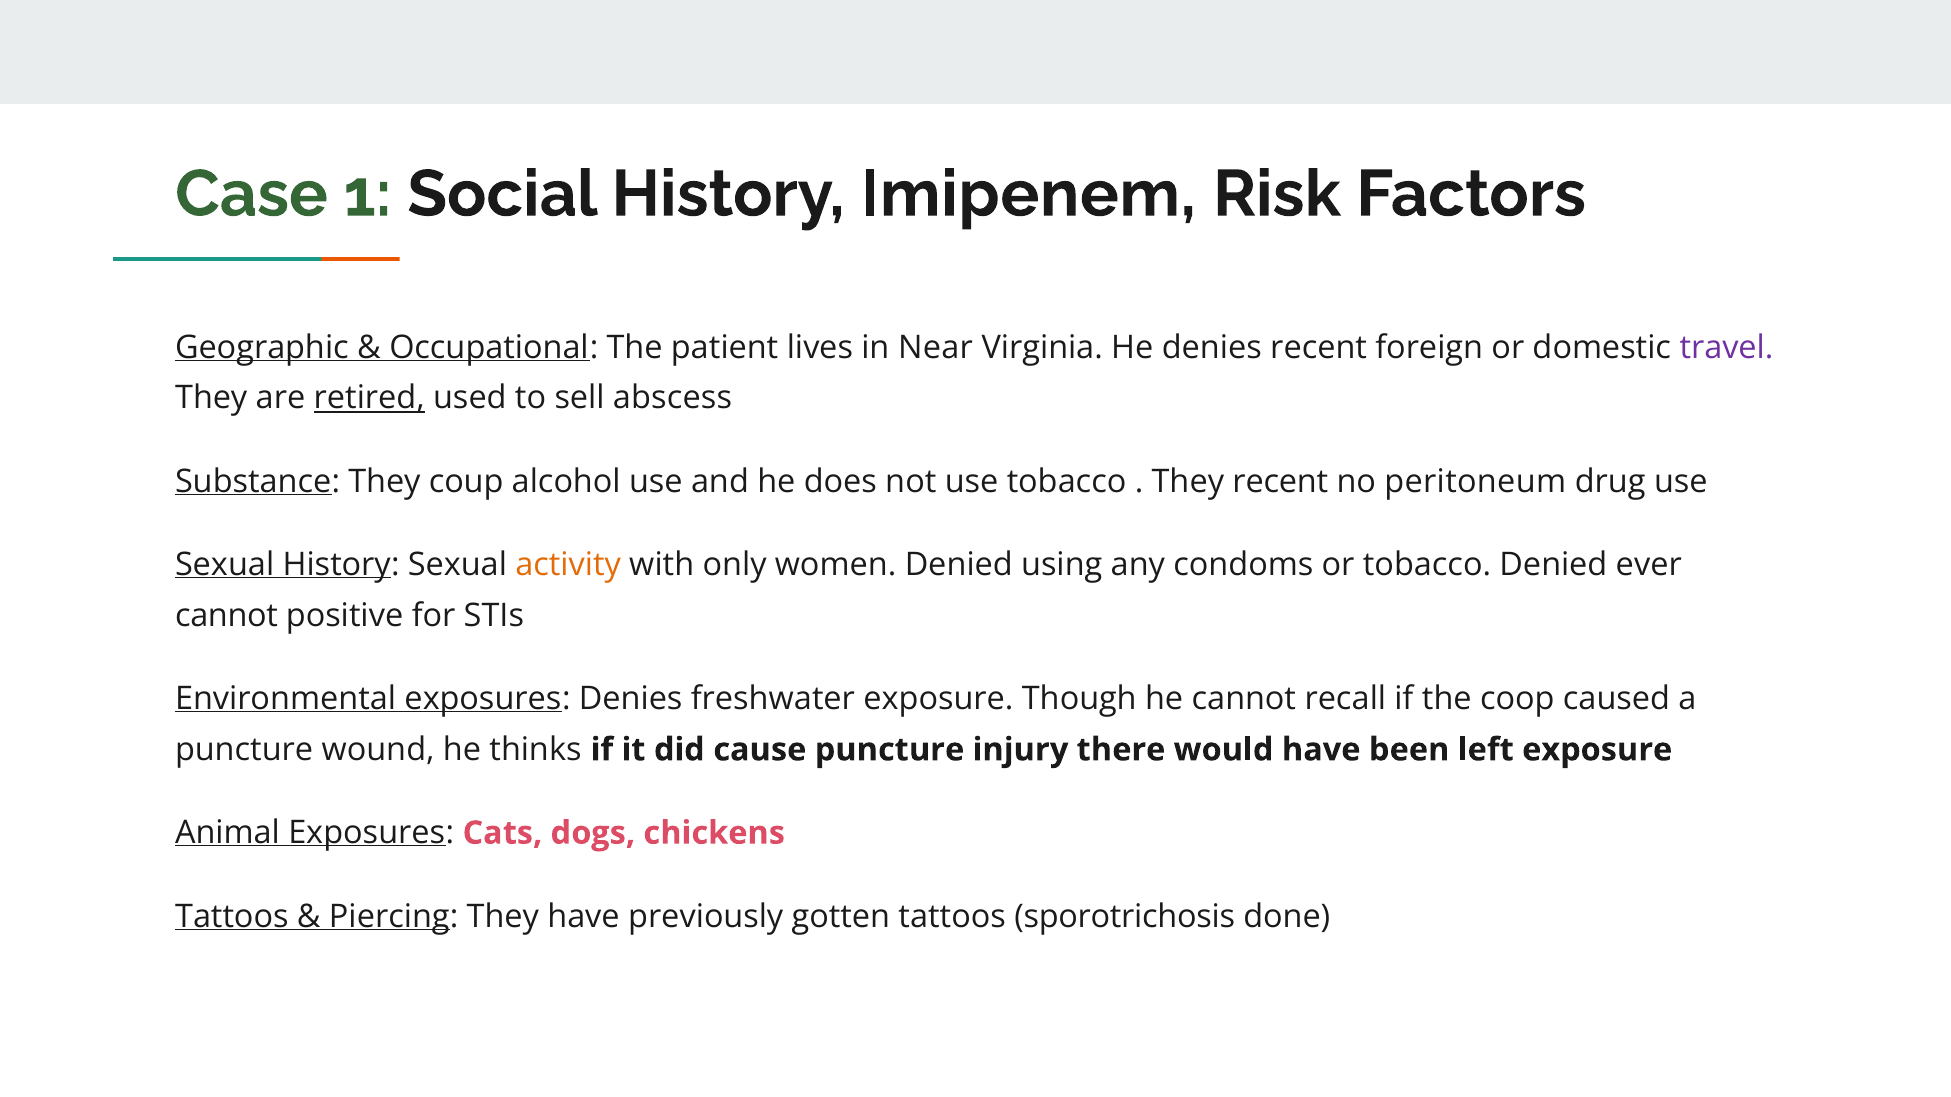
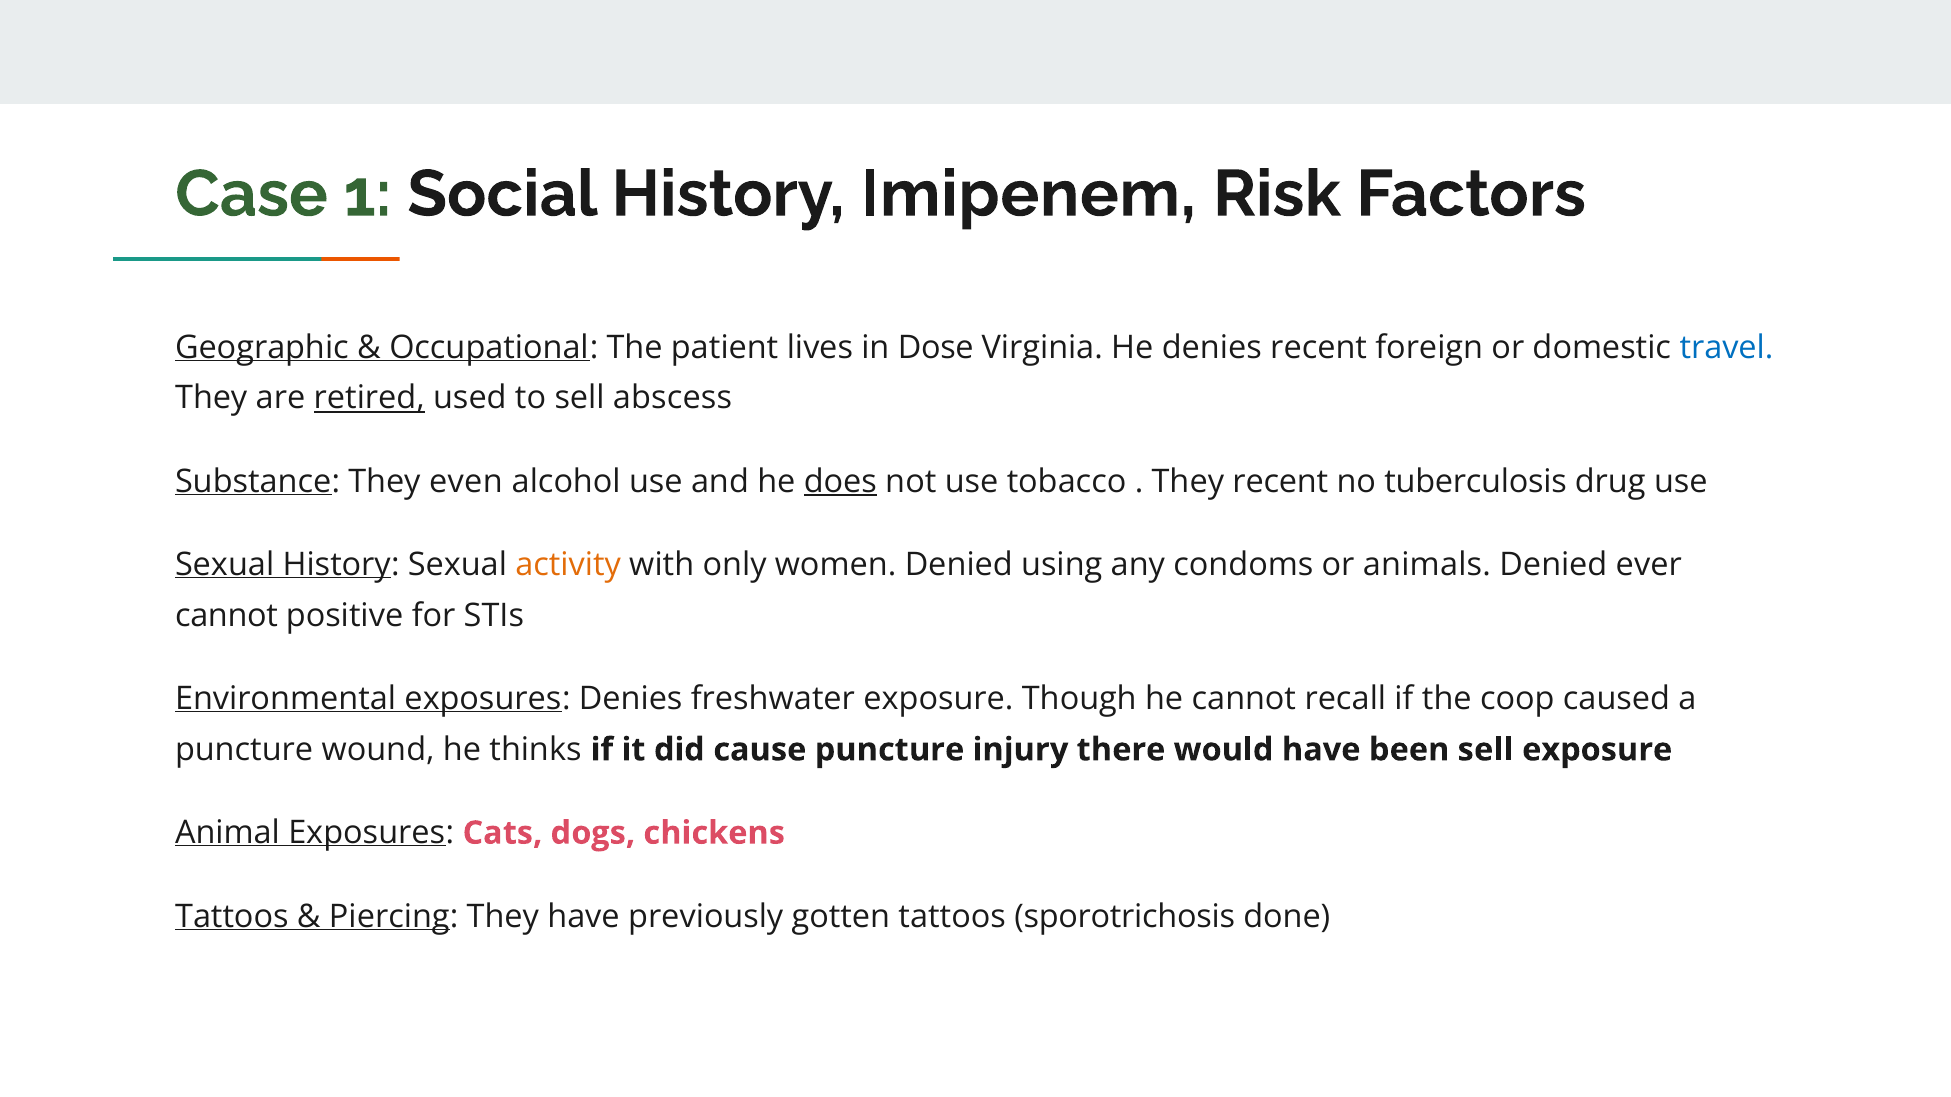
Near: Near -> Dose (936, 347)
travel colour: purple -> blue (1726, 347)
coup: coup -> even (466, 482)
does underline: none -> present (840, 482)
peritoneum: peritoneum -> tuberculosis (1476, 482)
or tobacco: tobacco -> animals (1427, 565)
been left: left -> sell (1486, 750)
